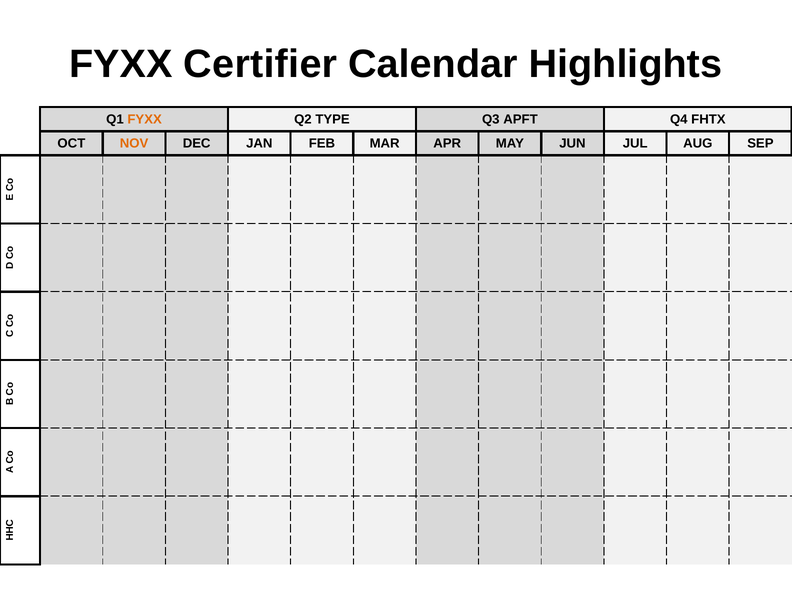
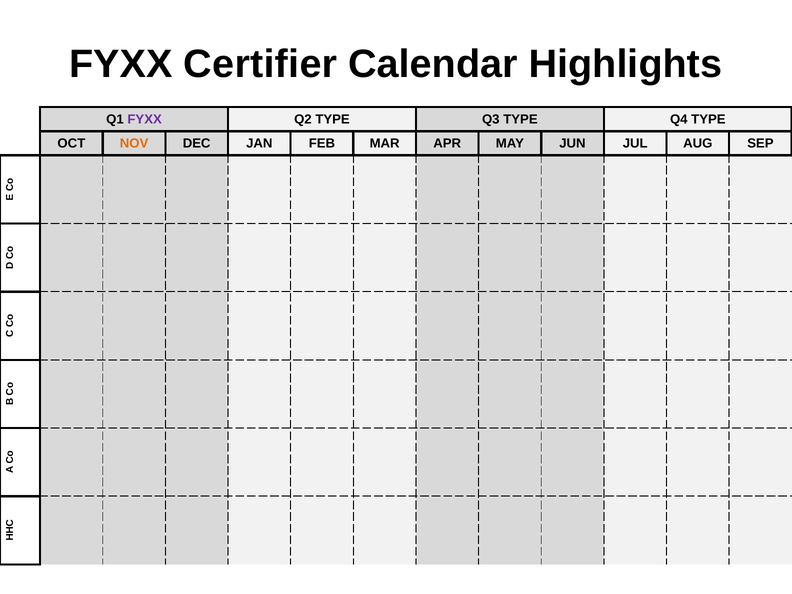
FYXX colour: orange -> purple (145, 119)
Q3 APFT: APFT -> TYPE (520, 119)
Q4 FHTX: FHTX -> TYPE (708, 119)
